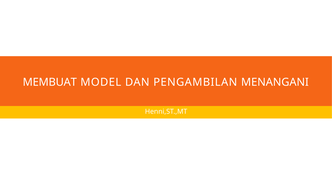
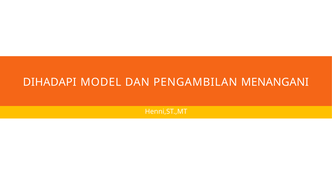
MEMBUAT: MEMBUAT -> DIHADAPI (50, 82)
